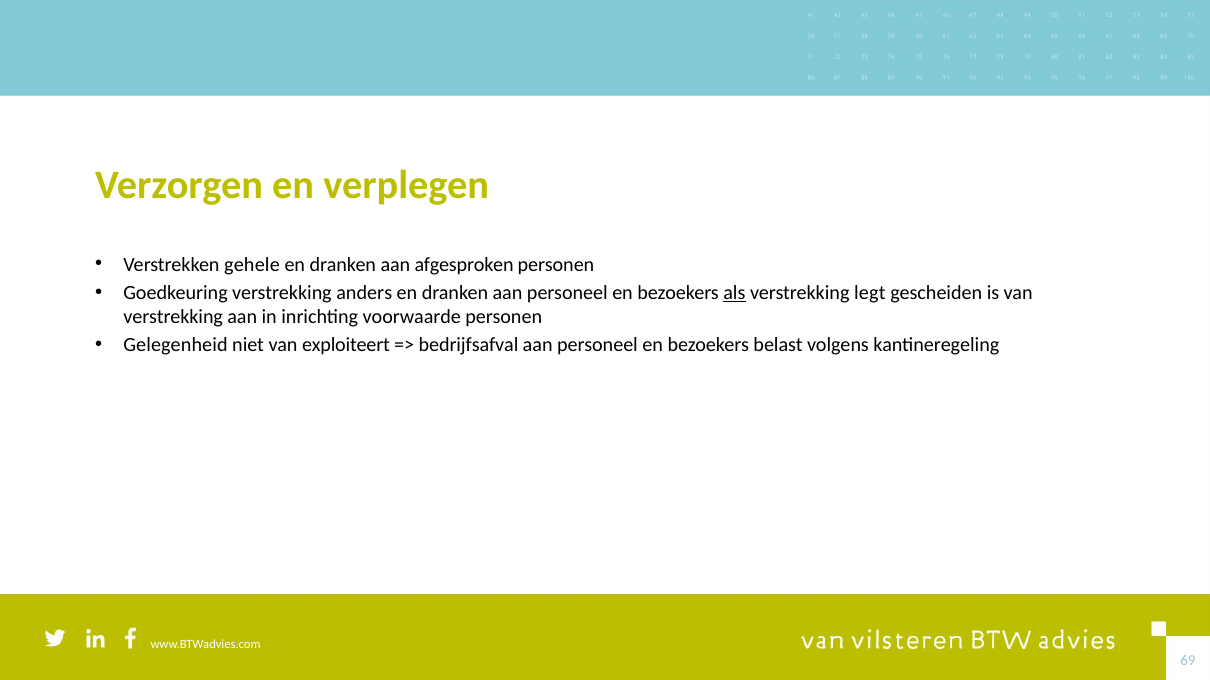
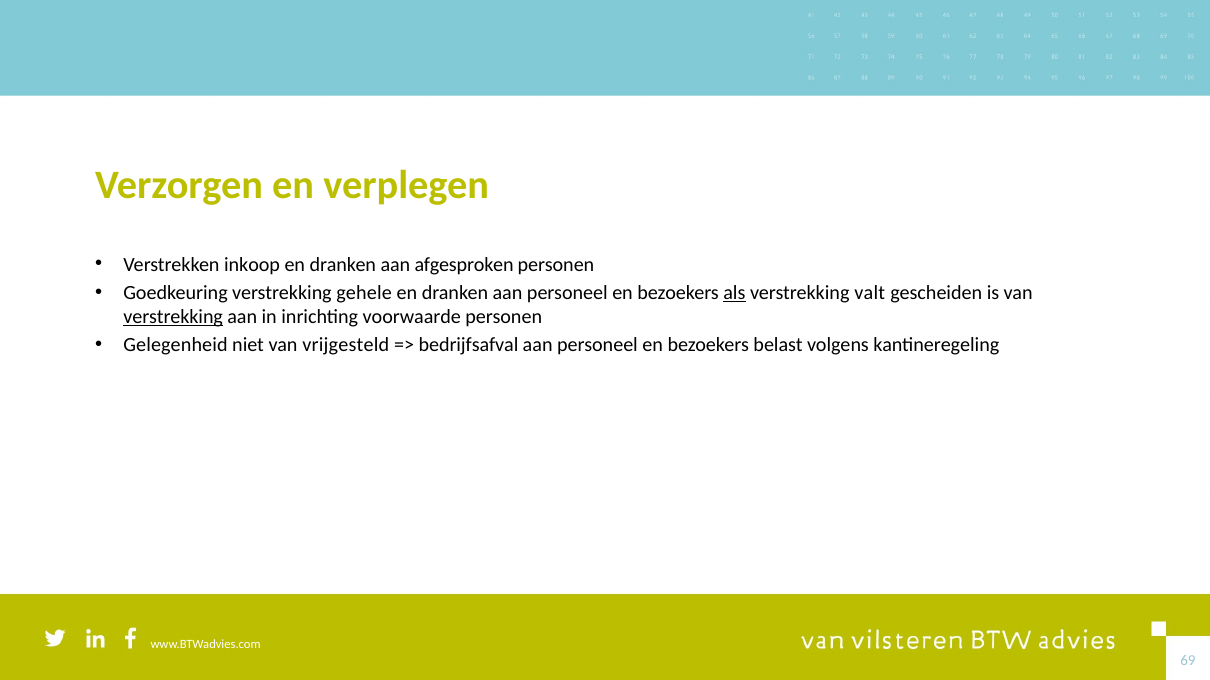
gehele: gehele -> inkoop (252, 265)
anders: anders -> gehele (364, 293)
legt: legt -> valt (870, 293)
verstrekking underline: none -> present (173, 317)
exploiteert: exploiteert -> vrijgesteld (346, 345)
